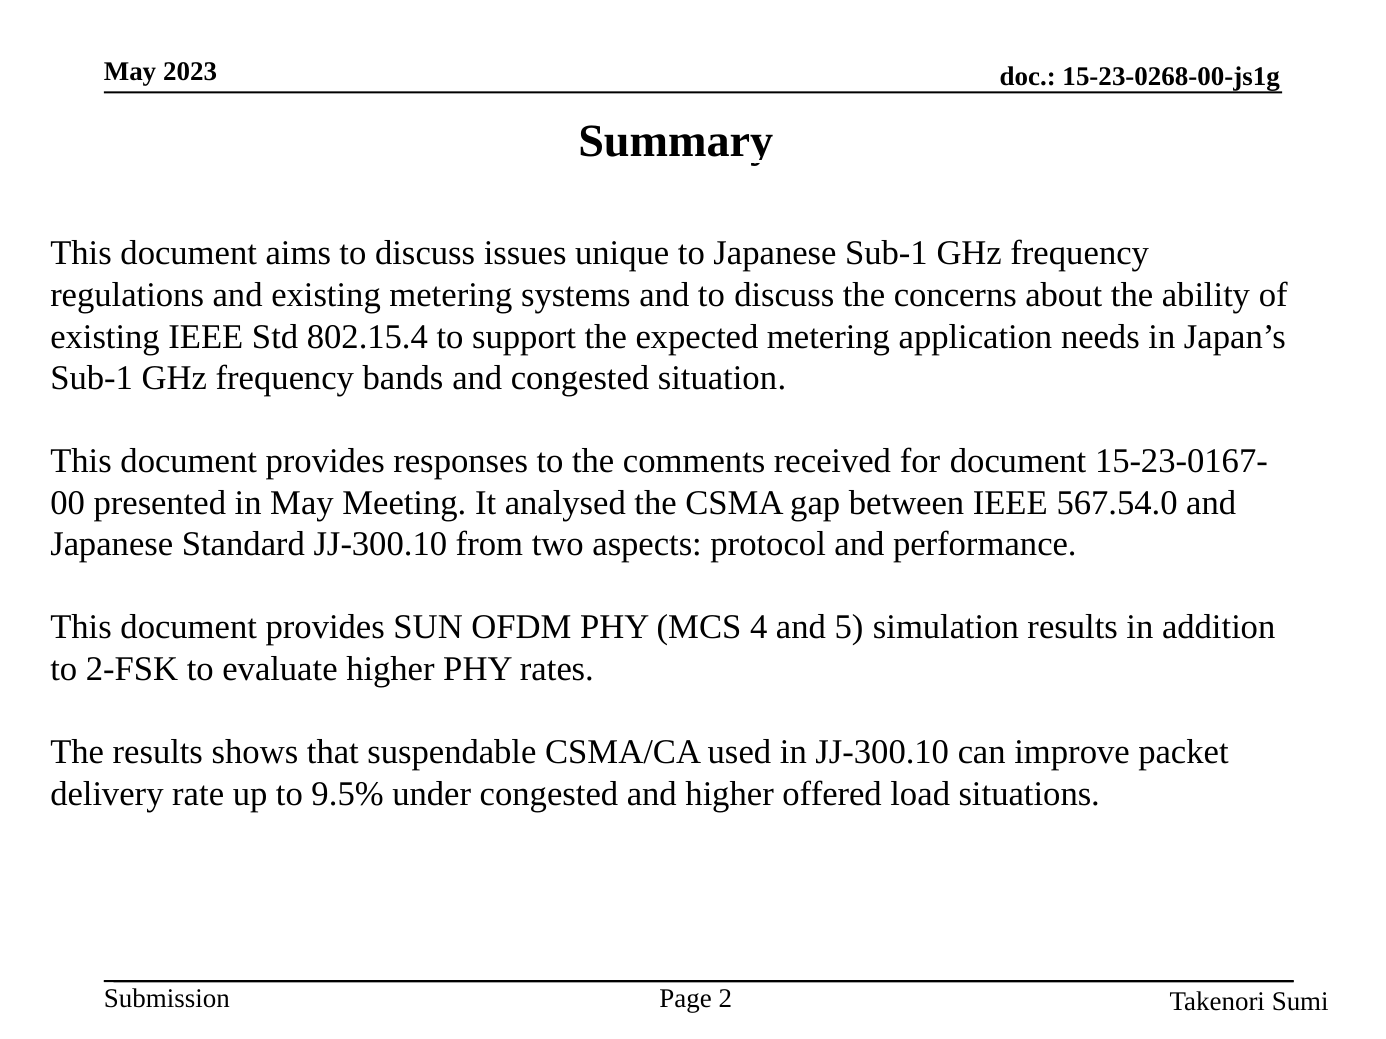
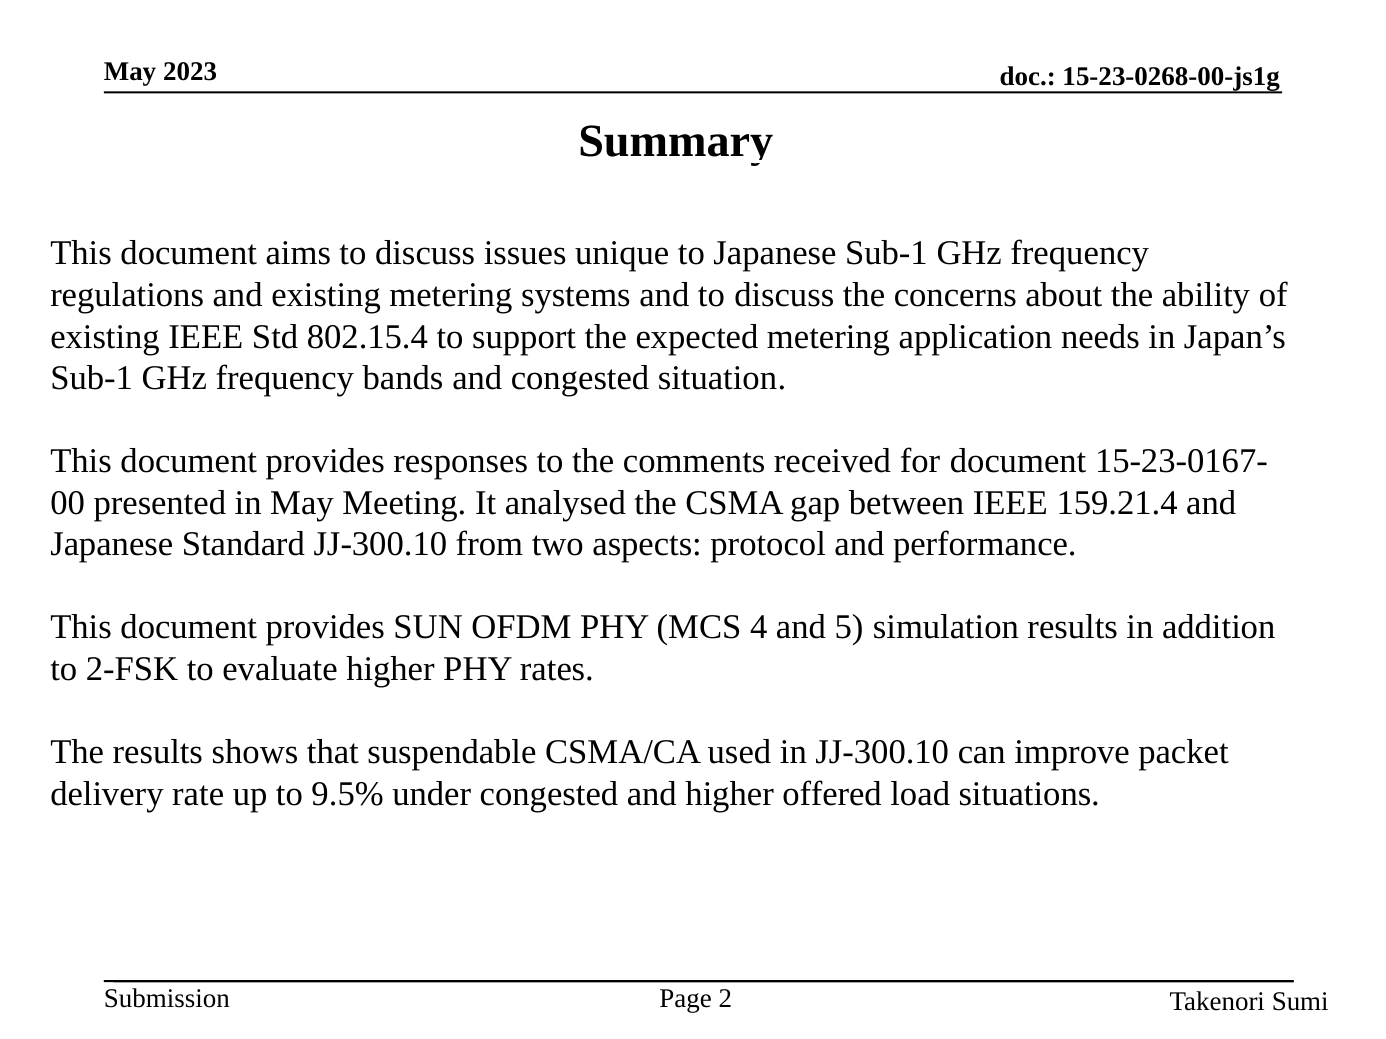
567.54.0: 567.54.0 -> 159.21.4 (1117, 503)
